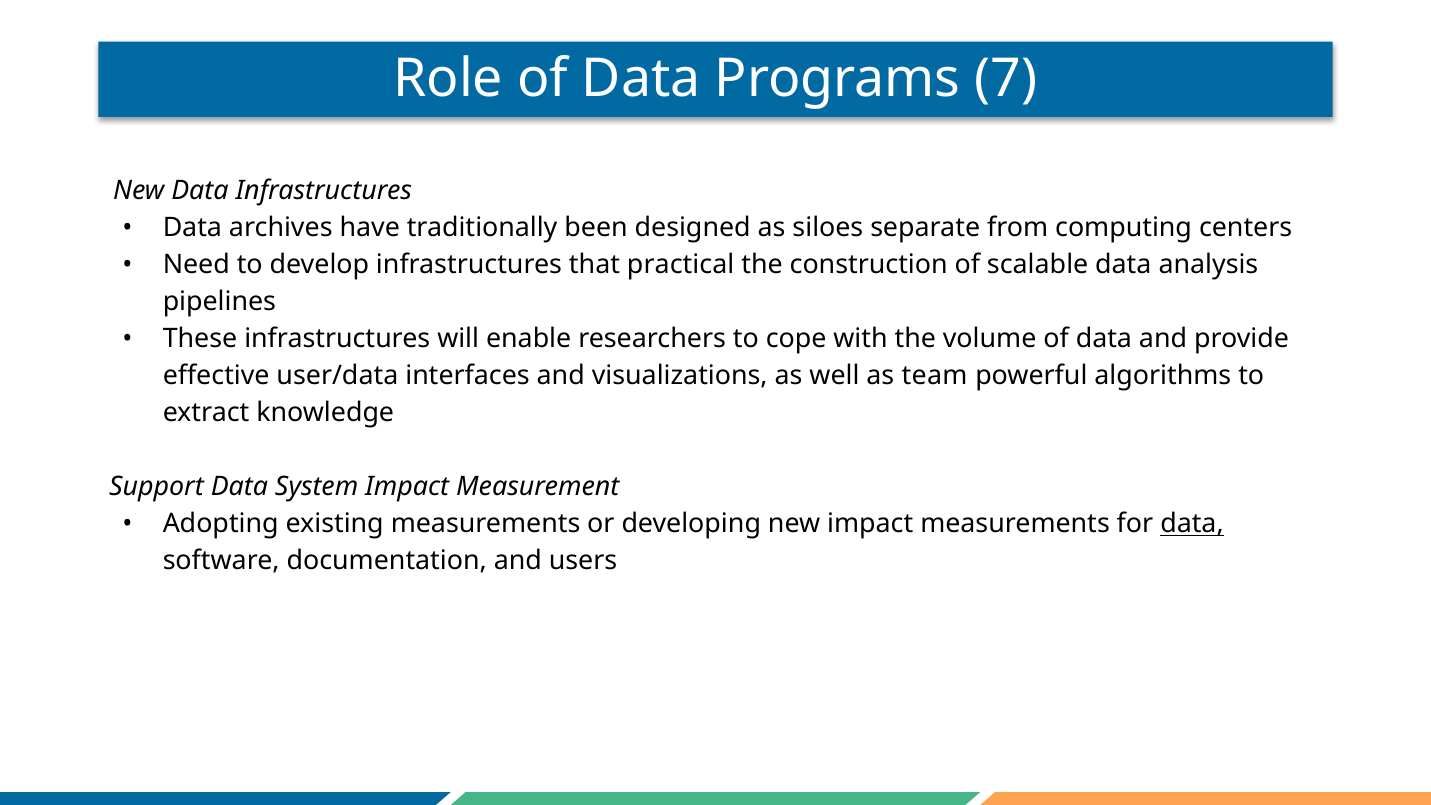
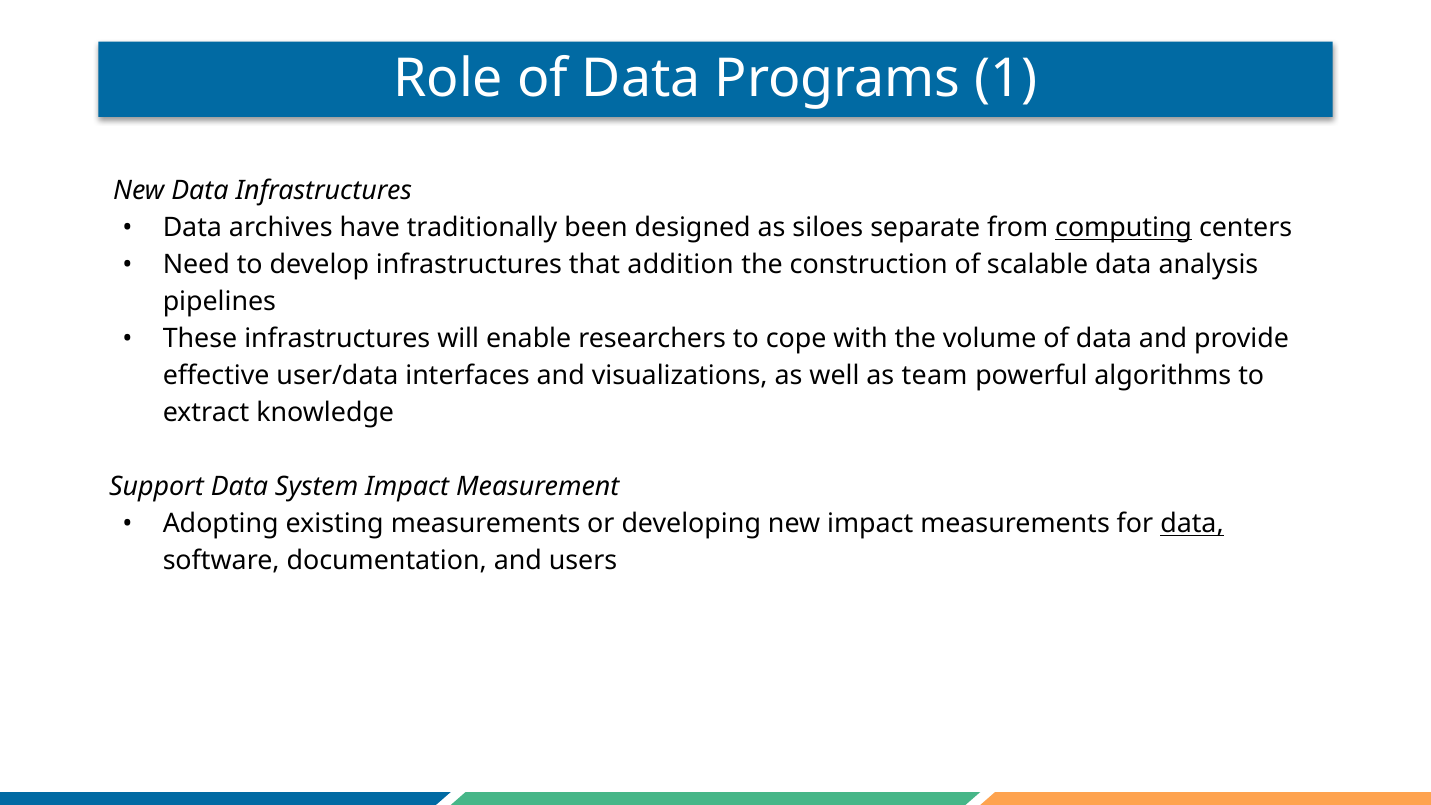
7: 7 -> 1 (1006, 79)
computing underline: none -> present (1124, 228)
practical: practical -> addition (681, 265)
